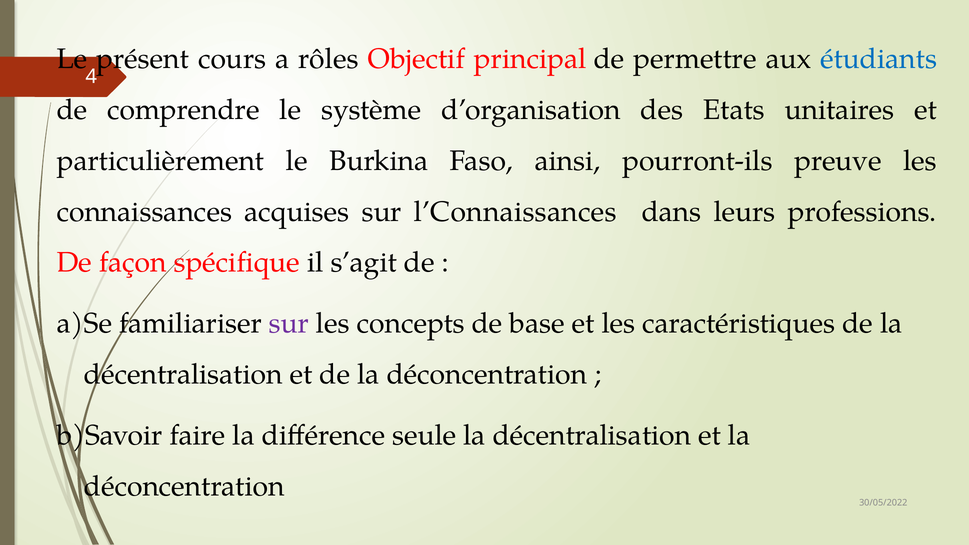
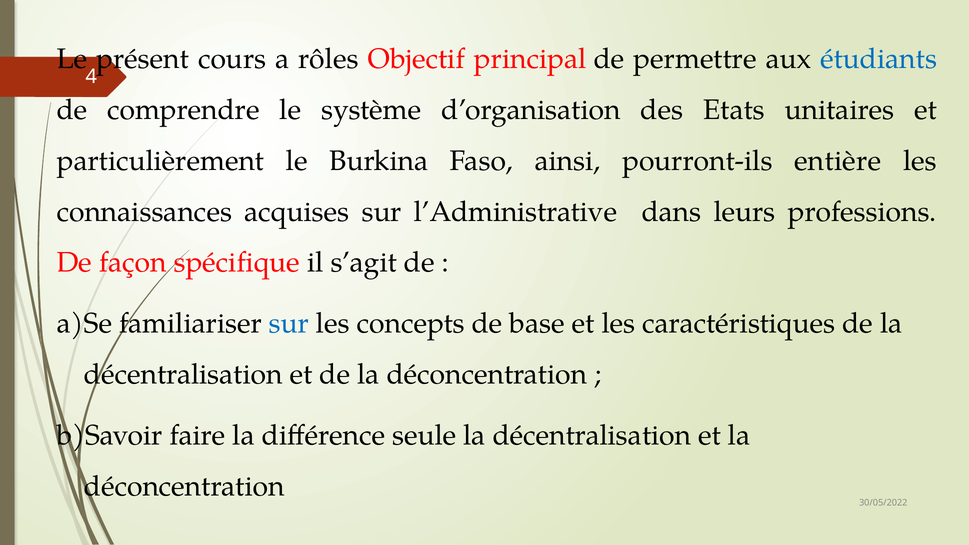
preuve: preuve -> entière (838, 161)
l’Connaissances: l’Connaissances -> l’Administrative (516, 212)
sur colour: purple -> blue (289, 324)
